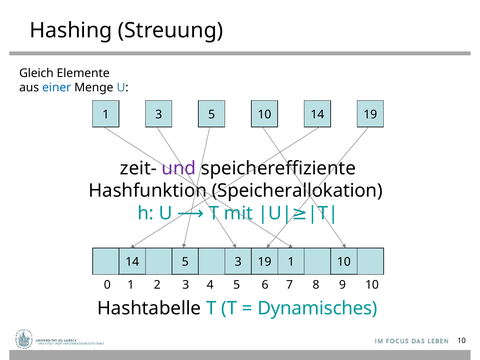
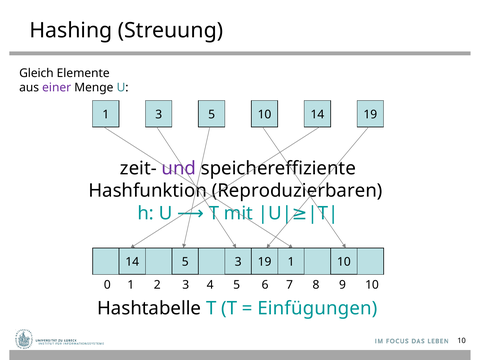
einer colour: blue -> purple (57, 88)
Speicherallokation: Speicherallokation -> Reproduzierbaren (297, 191)
Dynamisches: Dynamisches -> Einfügungen (317, 308)
